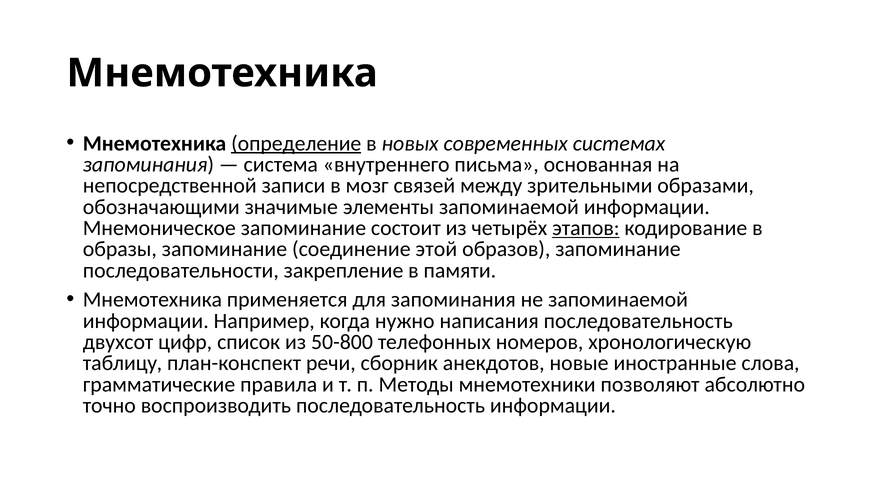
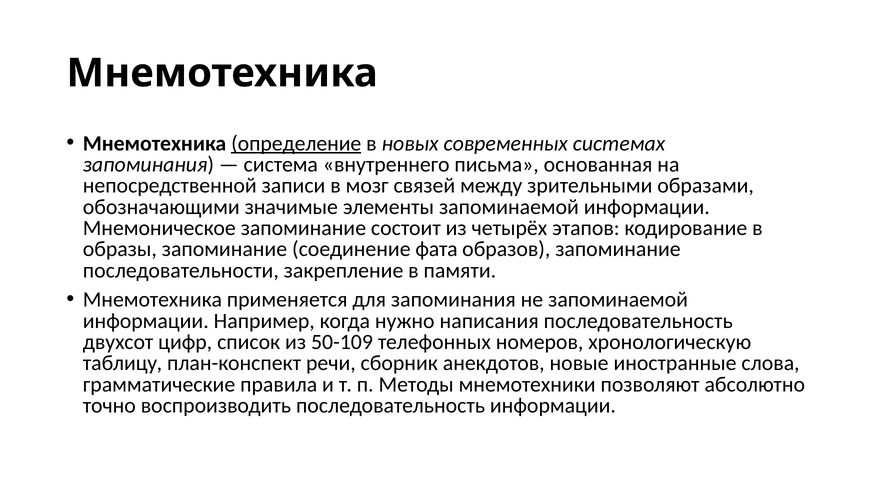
этапов underline: present -> none (586, 228)
этой: этой -> фата (437, 250)
50-800: 50-800 -> 50-109 (342, 342)
